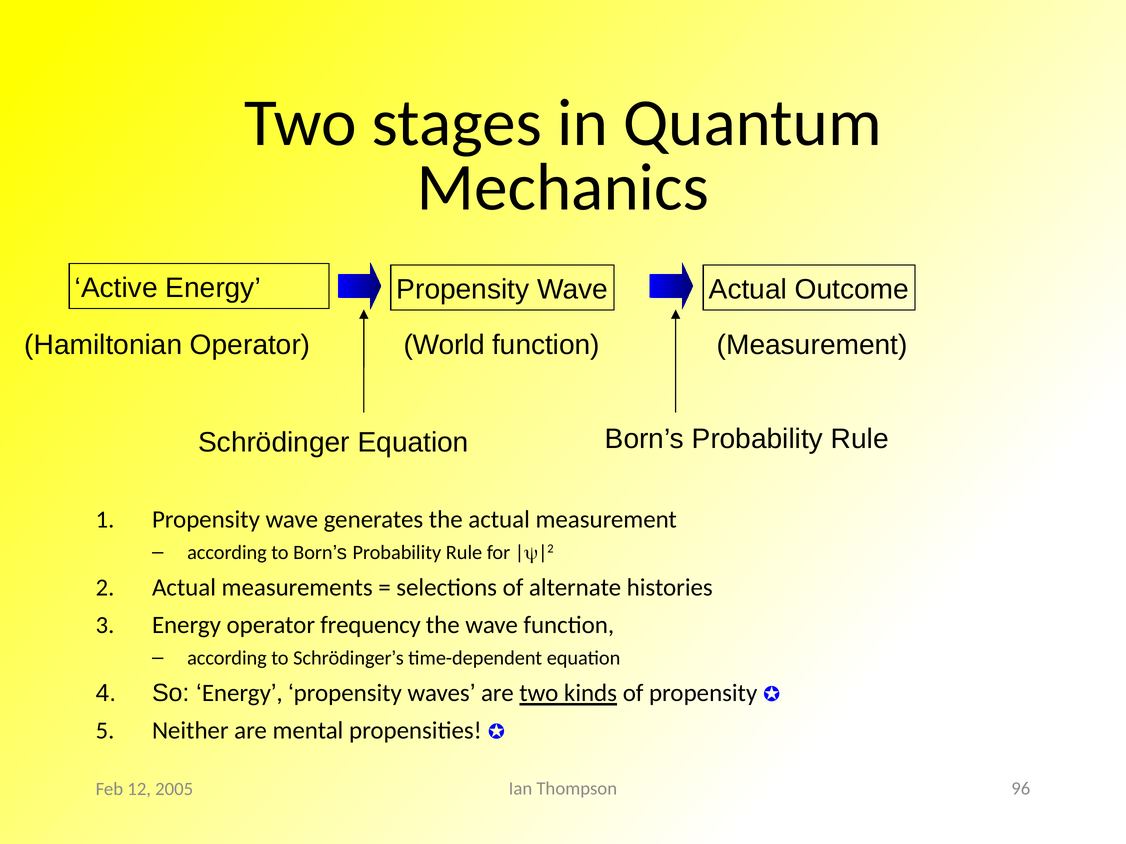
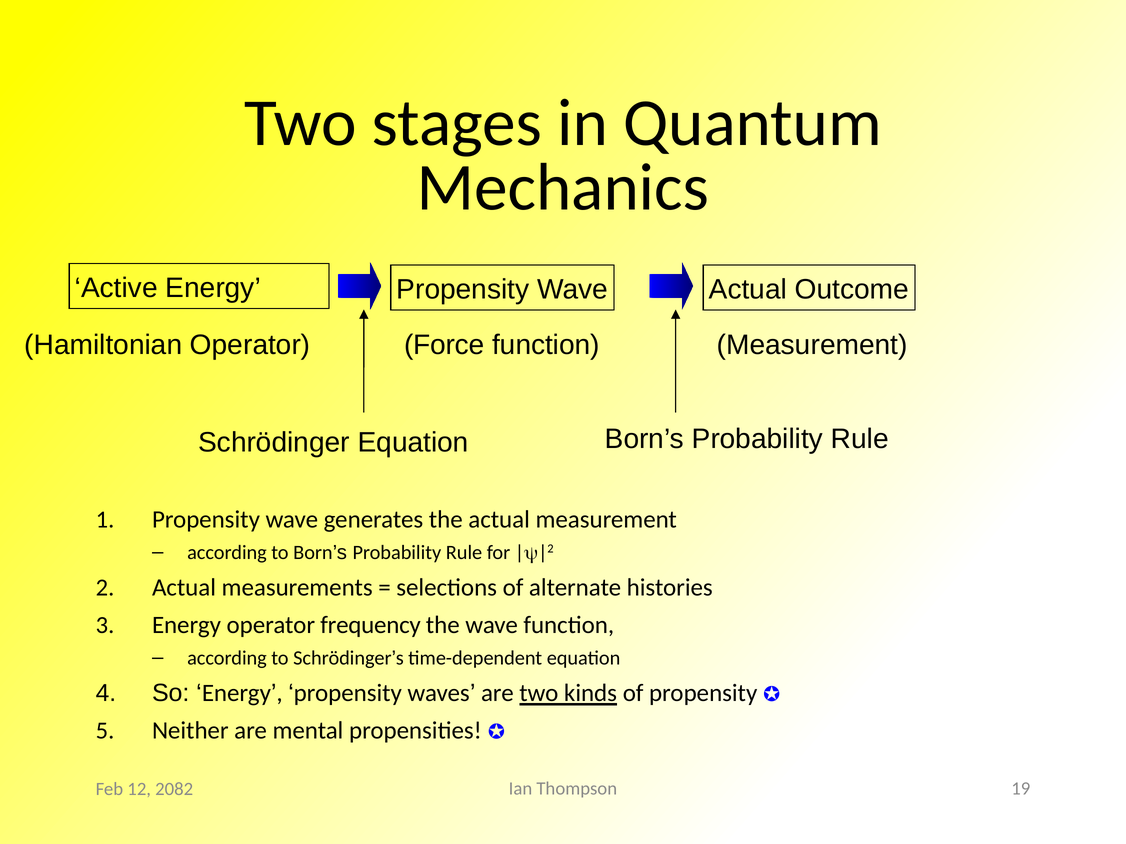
World: World -> Force (444, 345)
96: 96 -> 19 (1021, 789)
2005: 2005 -> 2082 (174, 789)
